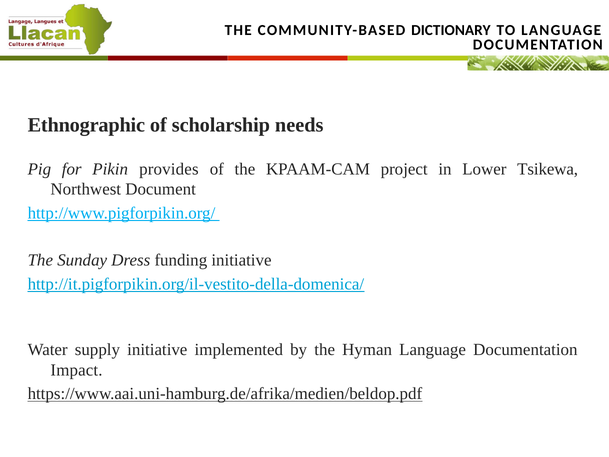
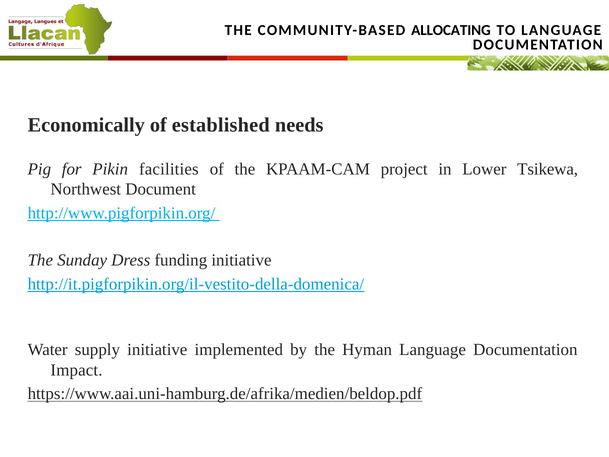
DICTIONARY: DICTIONARY -> ALLOCATING (451, 30)
Ethnographic: Ethnographic -> Economically (86, 125)
scholarship: scholarship -> established (221, 125)
provides: provides -> facilities (169, 169)
